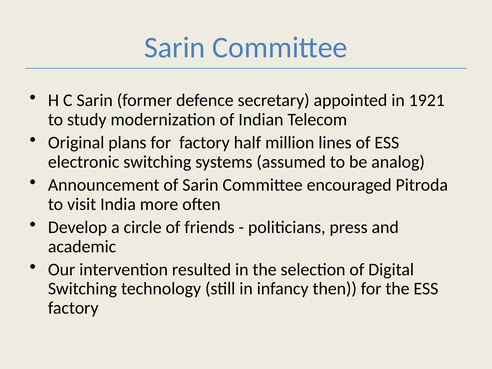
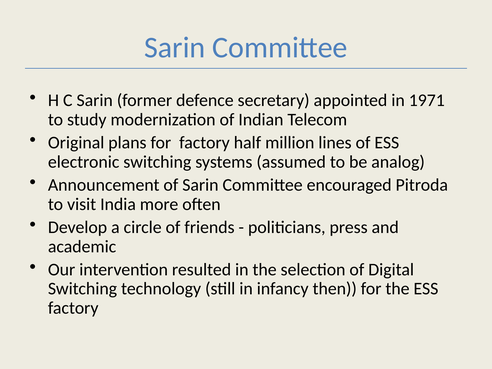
1921: 1921 -> 1971 (427, 100)
